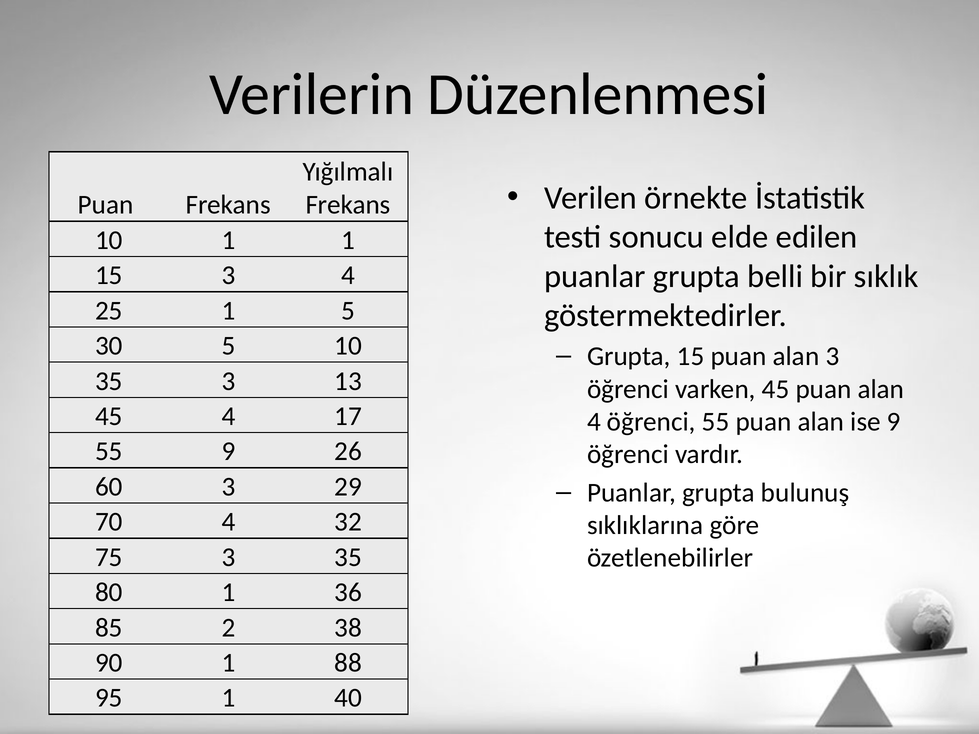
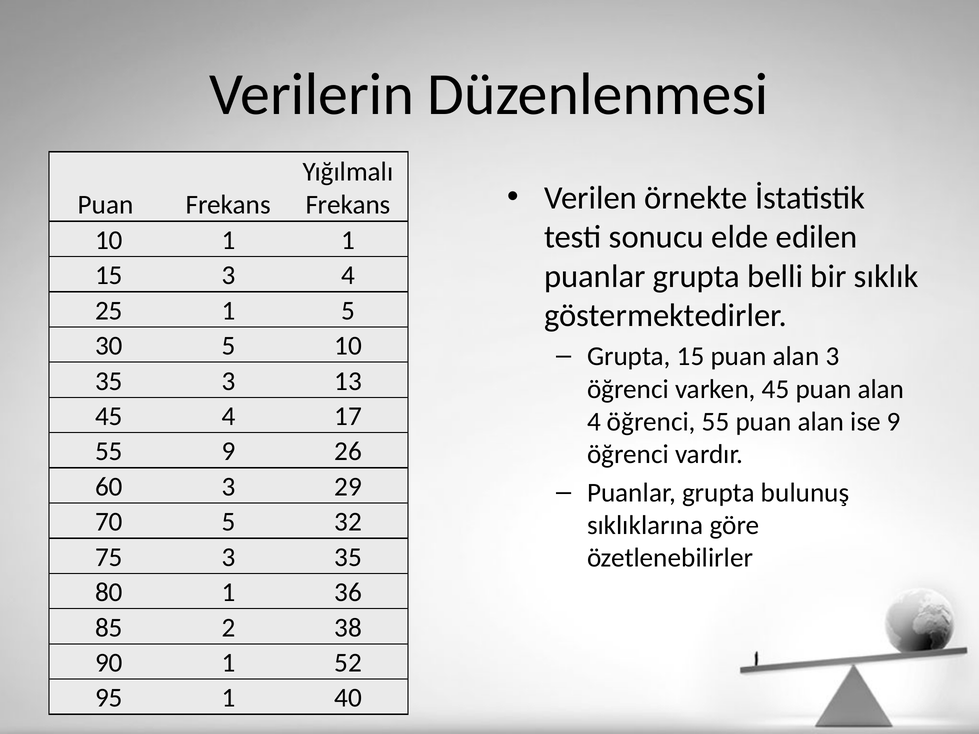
70 4: 4 -> 5 (228, 522)
88: 88 -> 52 (348, 663)
